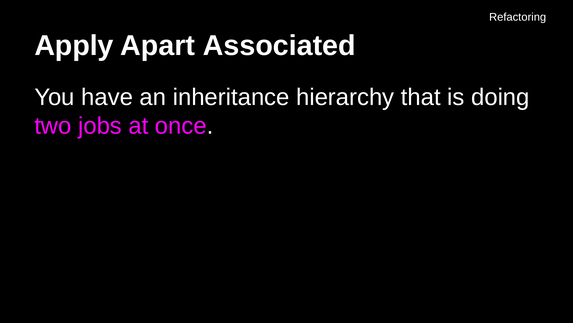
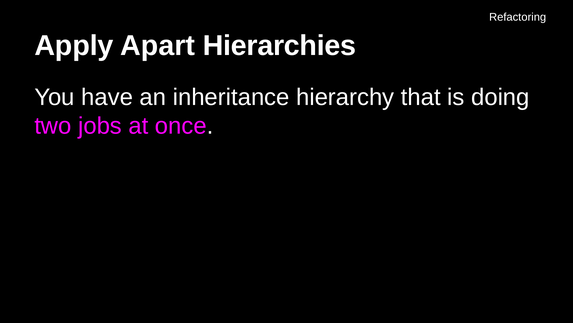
Associated: Associated -> Hierarchies (279, 46)
